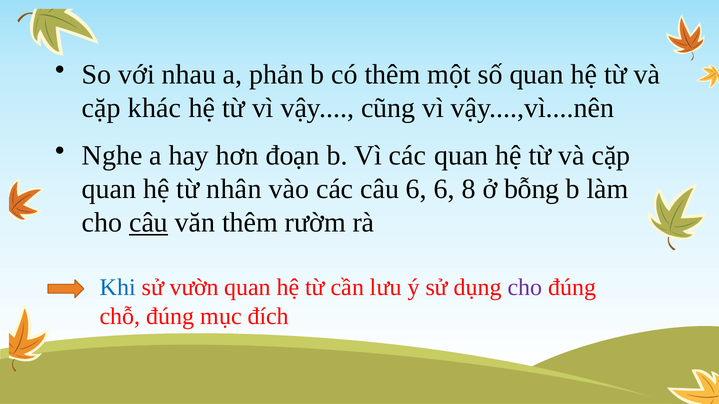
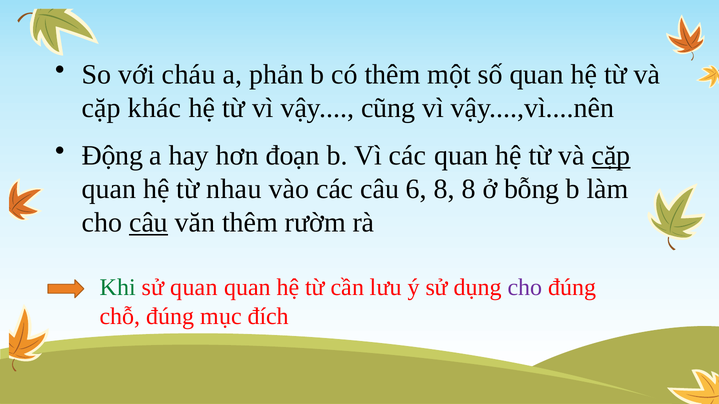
nhau: nhau -> cháu (189, 75)
Nghe: Nghe -> Động (112, 156)
cặp underline: none -> present (611, 156)
nhân: nhân -> nhau (234, 189)
6 6: 6 -> 8 (444, 189)
Khi colour: blue -> green (118, 288)
sử vườn: vườn -> quan (194, 288)
